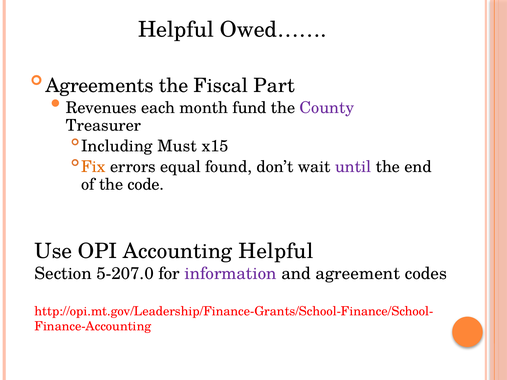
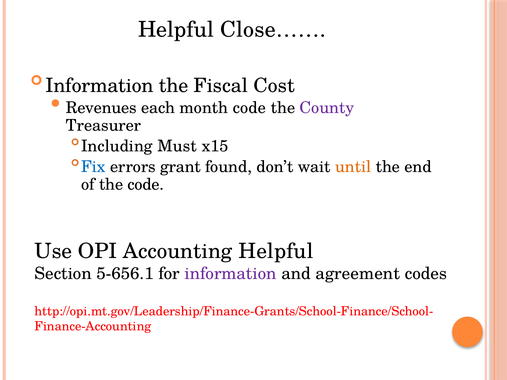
Owed……: Owed…… -> Close…… (273, 30)
Agreements: Agreements -> Information (100, 86)
Part: Part -> Cost (274, 86)
month fund: fund -> code (249, 108)
Fix colour: orange -> blue (93, 167)
equal: equal -> grant (181, 167)
until colour: purple -> orange (353, 167)
5-207.0: 5-207.0 -> 5-656.1 (125, 274)
